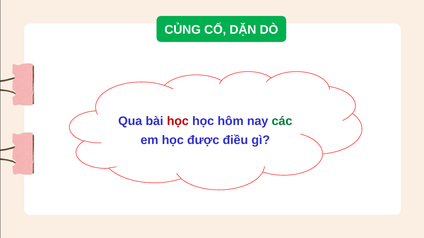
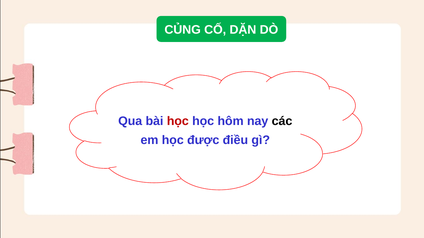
các colour: green -> black (282, 121)
